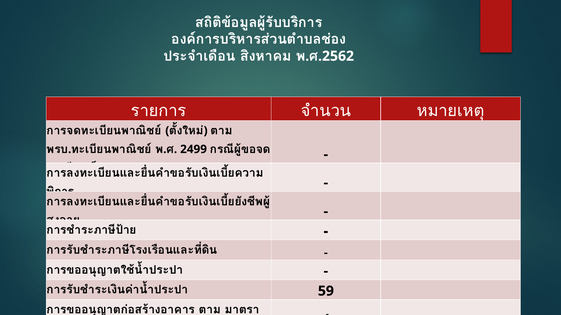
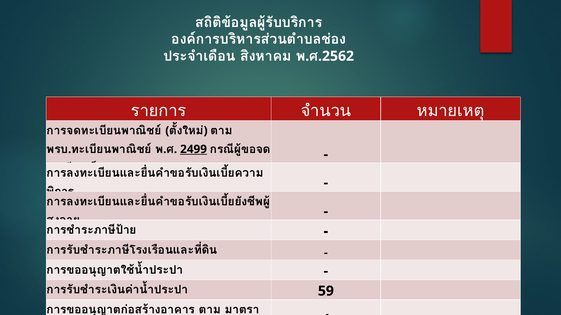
2499 underline: none -> present (194, 149)
